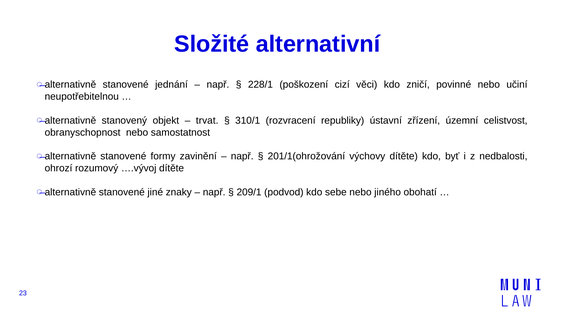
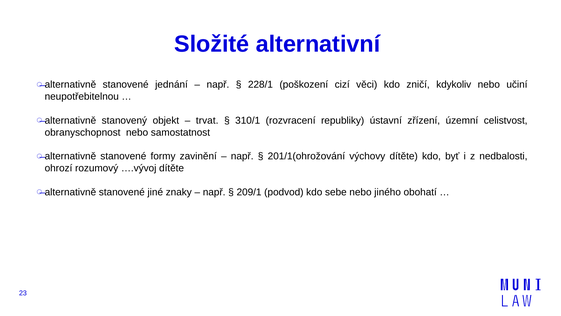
povinné: povinné -> kdykoliv (454, 85)
